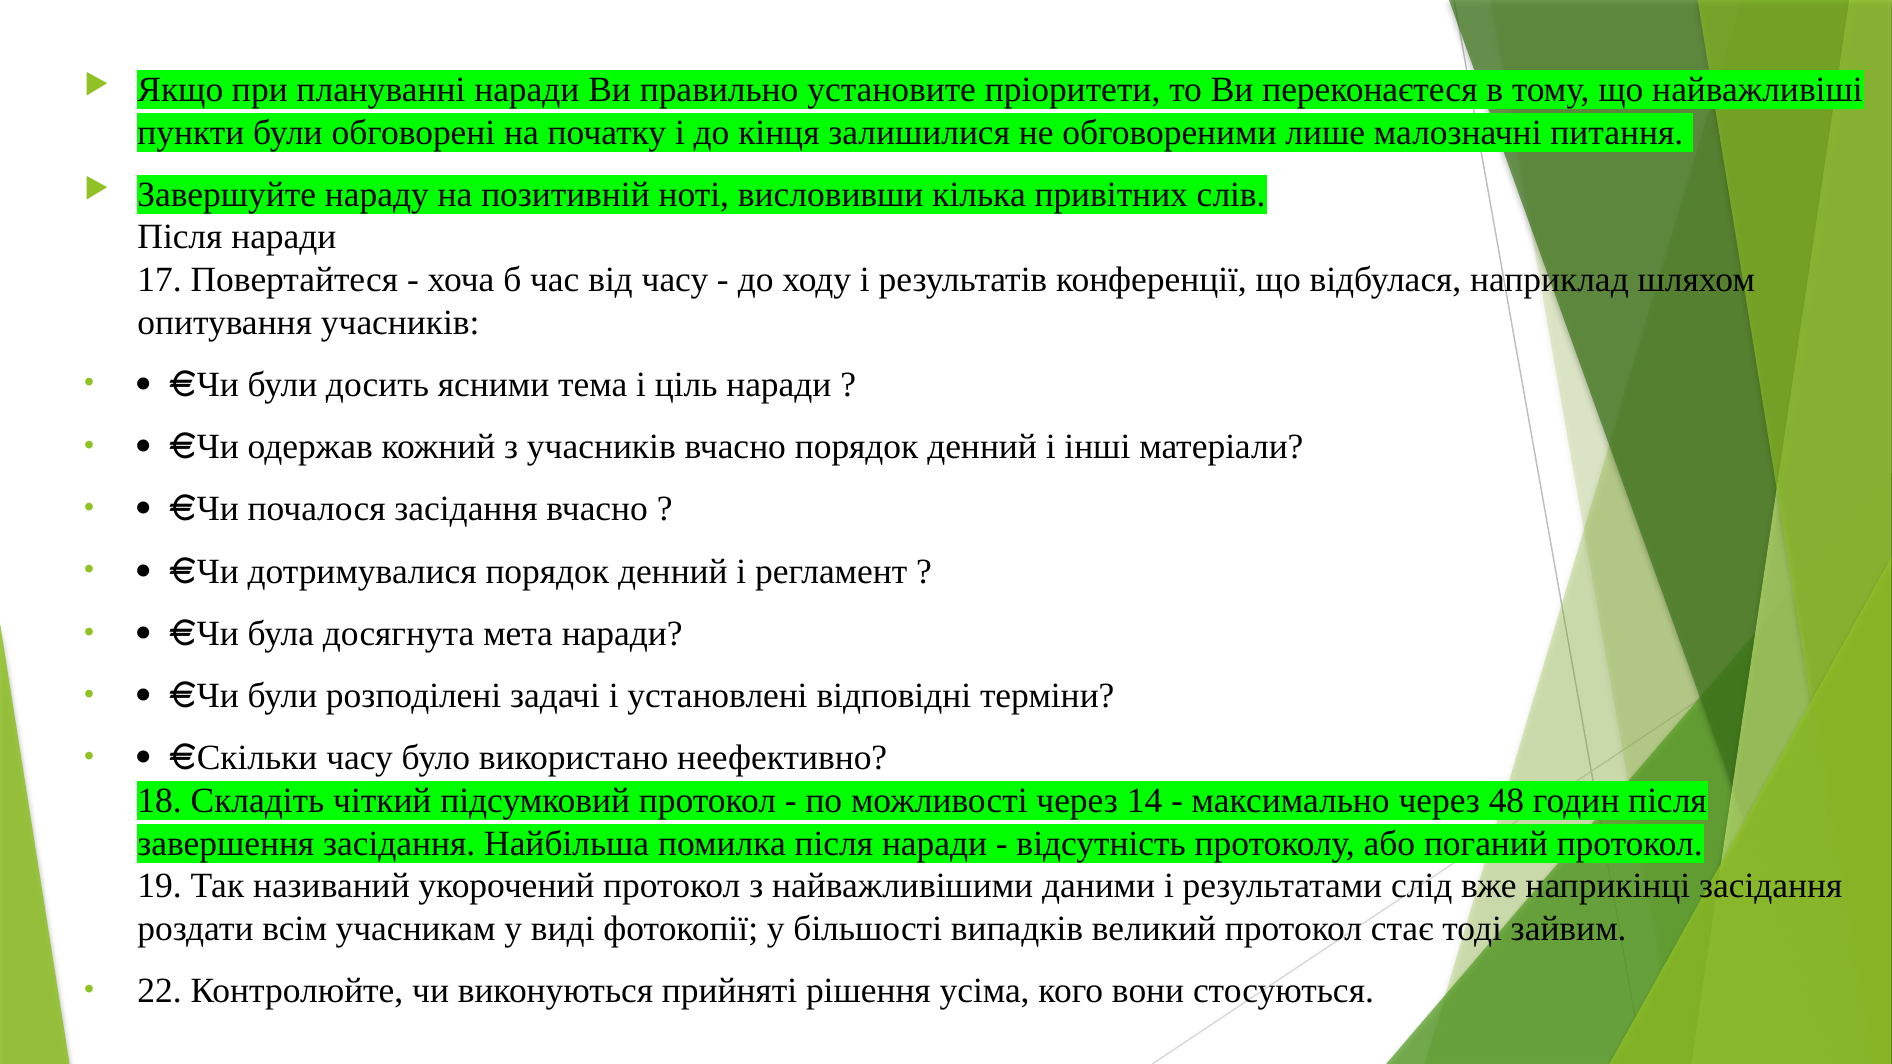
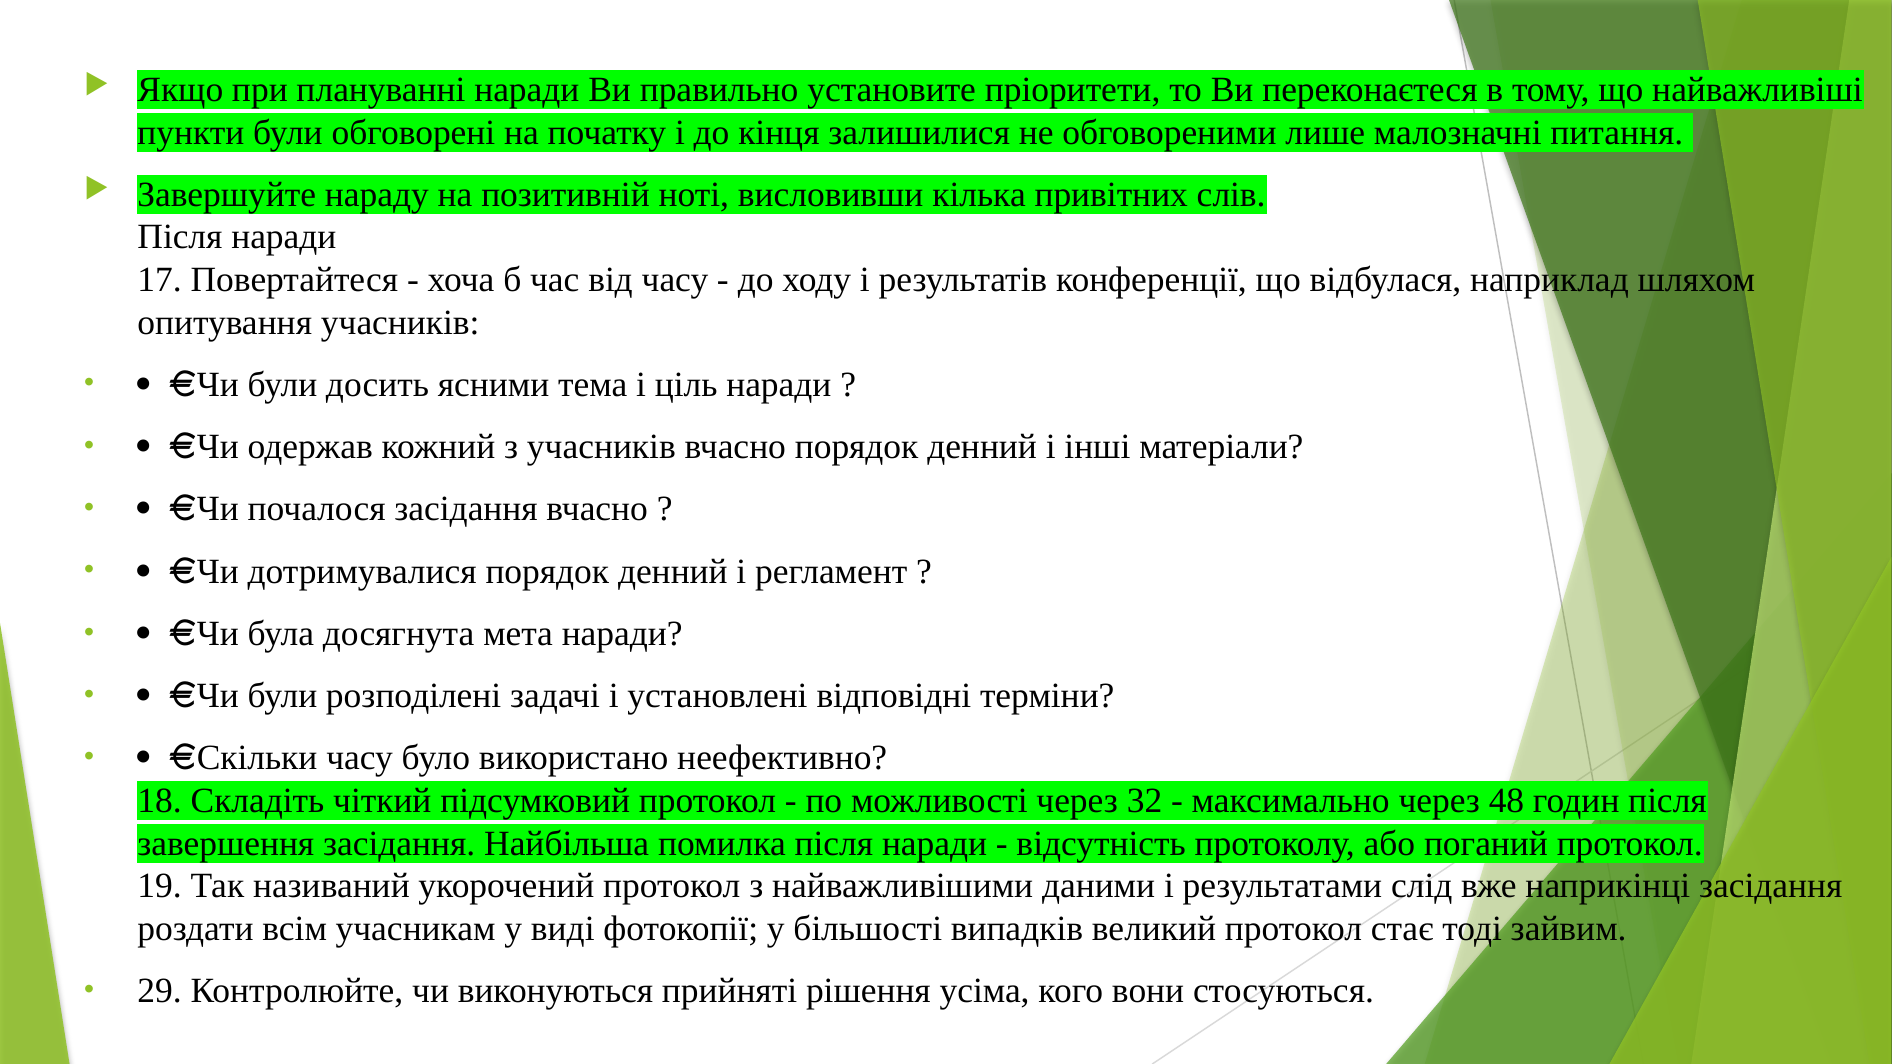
14: 14 -> 32 (1145, 801)
22: 22 -> 29 (160, 991)
